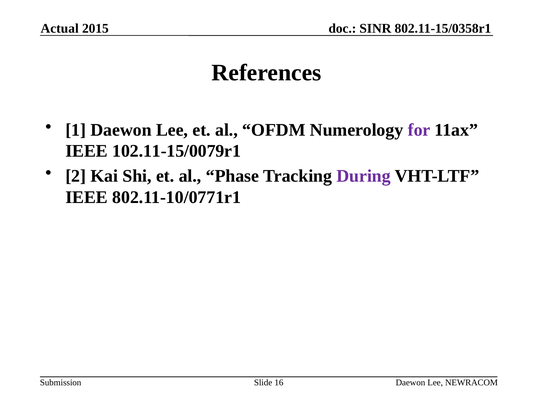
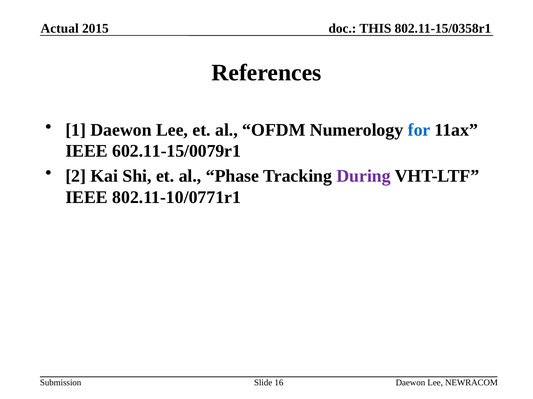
SINR: SINR -> THIS (375, 28)
for colour: purple -> blue (419, 130)
102.11-15/0079r1: 102.11-15/0079r1 -> 602.11-15/0079r1 (177, 151)
